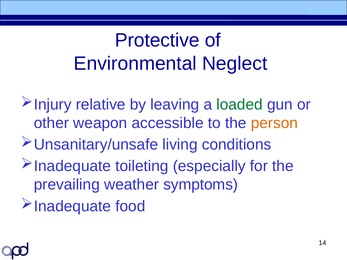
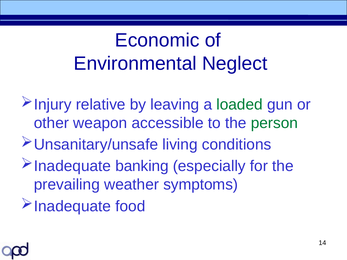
Protective: Protective -> Economic (157, 40)
person colour: orange -> green (274, 123)
toileting: toileting -> banking (142, 166)
